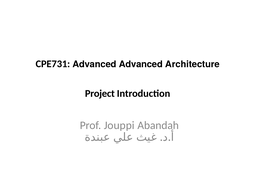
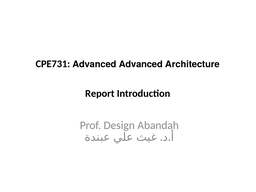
Project: Project -> Report (100, 93)
Jouppi: Jouppi -> Design (119, 125)
